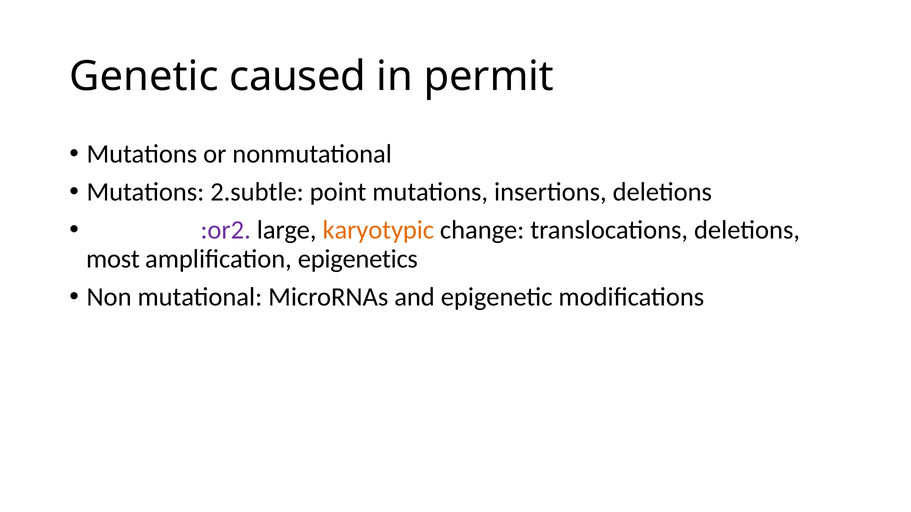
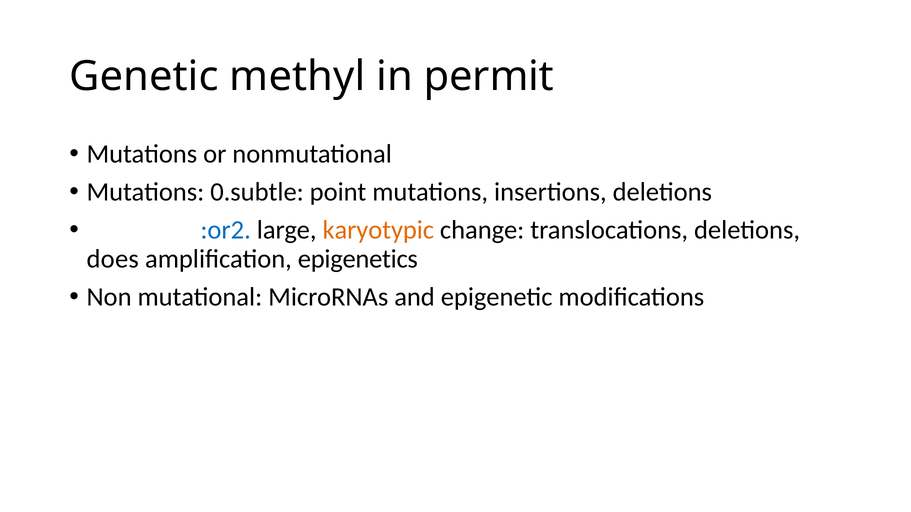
caused: caused -> methyl (297, 77)
2.subtle: 2.subtle -> 0.subtle (257, 192)
:or2 colour: purple -> blue (226, 230)
most: most -> does (113, 259)
